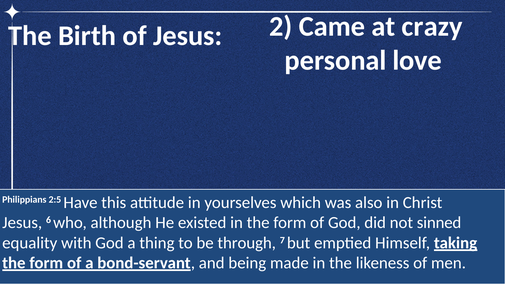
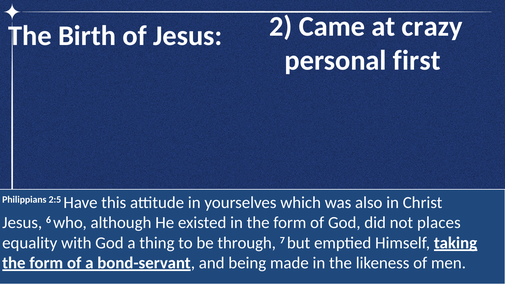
love: love -> first (417, 61)
sinned: sinned -> places (439, 223)
